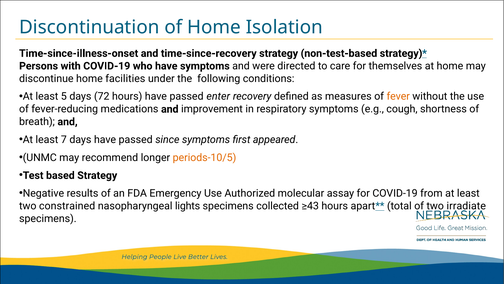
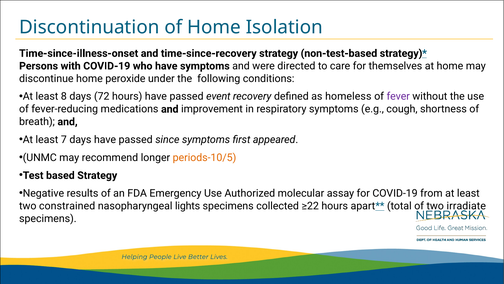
facilities: facilities -> peroxide (125, 78)
5: 5 -> 8 (64, 96)
enter: enter -> event (218, 96)
measures: measures -> homeless (348, 96)
fever colour: orange -> purple (398, 96)
≥43: ≥43 -> ≥22 (310, 206)
